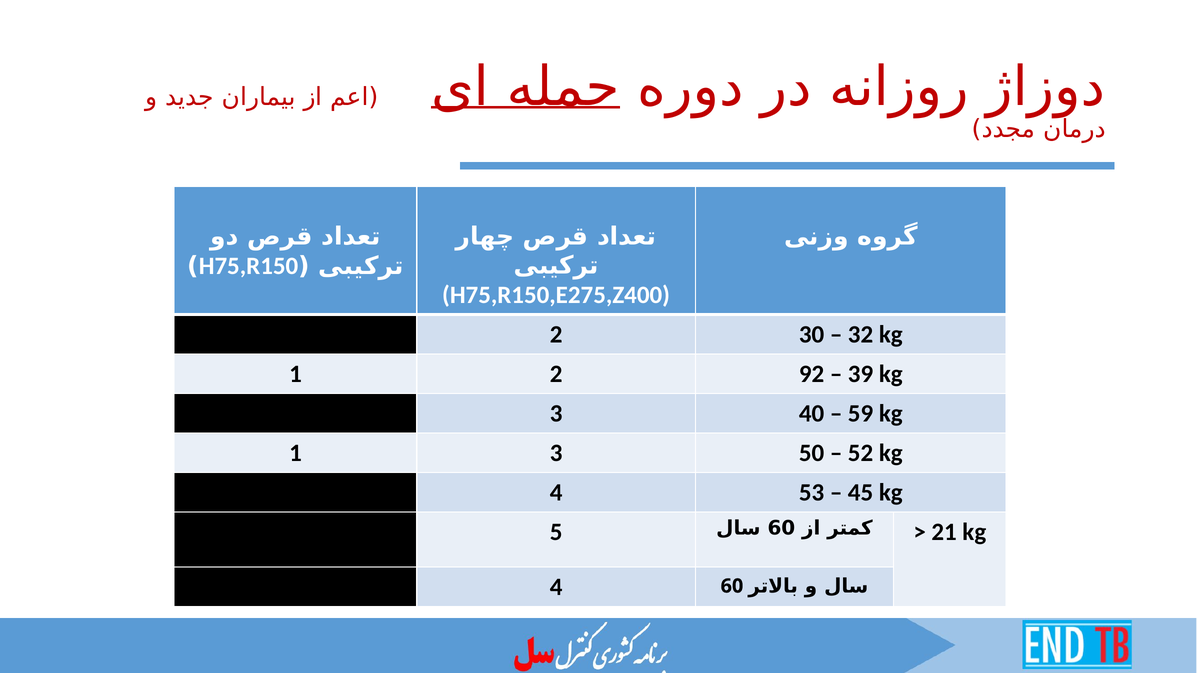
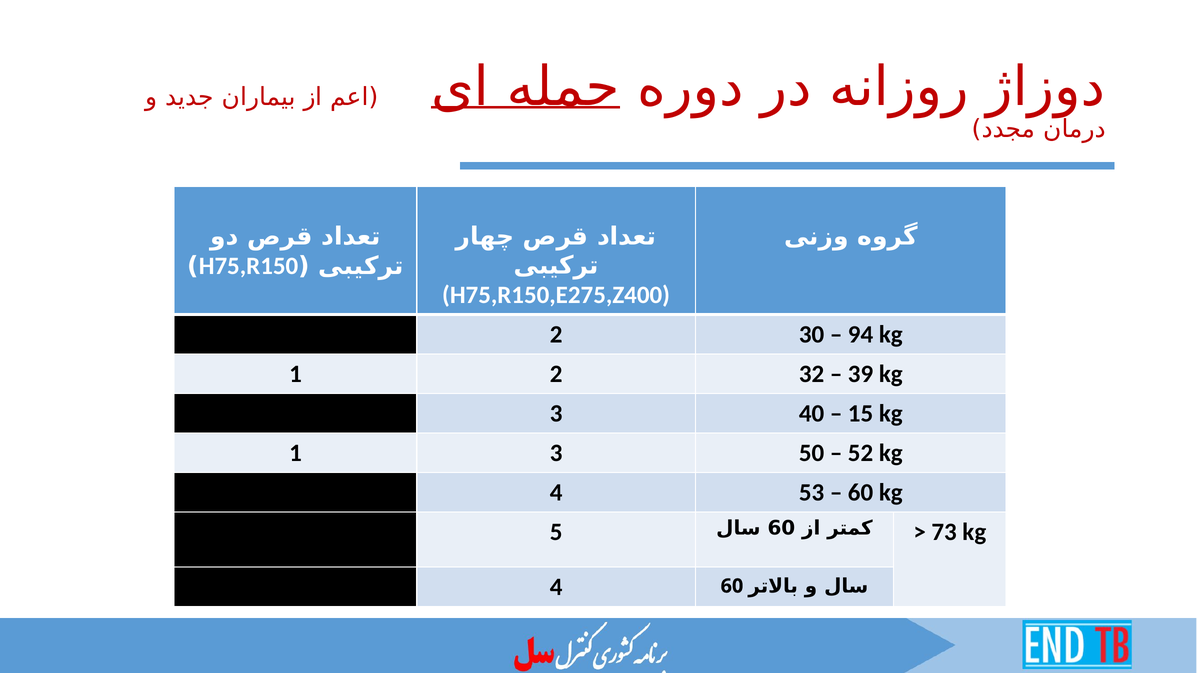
32: 32 -> 94 (860, 335)
92: 92 -> 32 (812, 374)
59: 59 -> 15 (860, 414)
45: 45 -> 60 (860, 493)
21: 21 -> 73 (944, 532)
